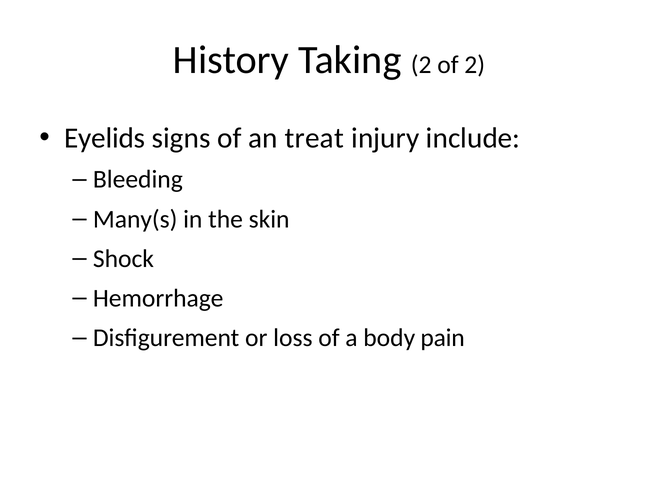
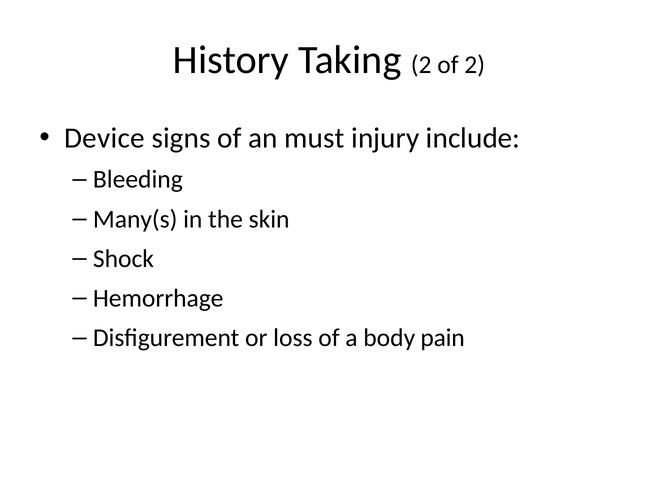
Eyelids: Eyelids -> Device (105, 138)
treat: treat -> must (314, 138)
